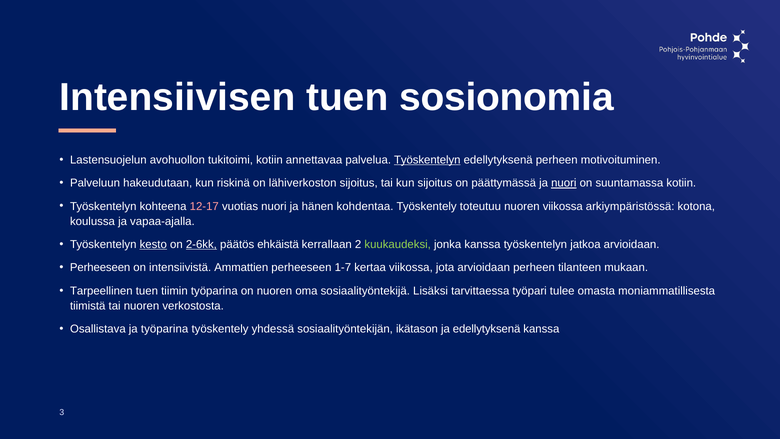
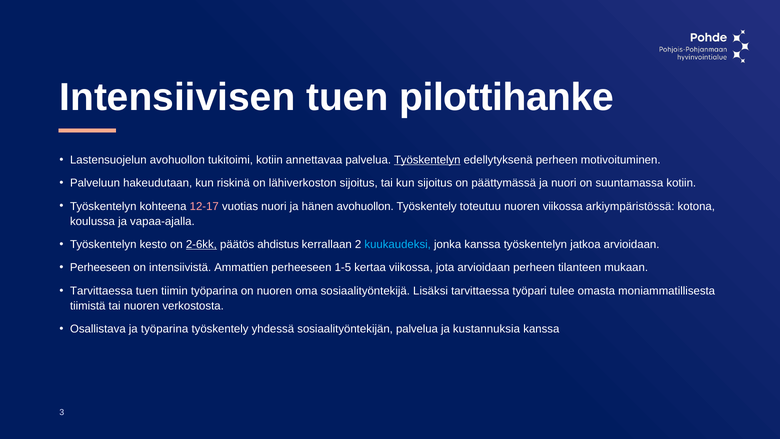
sosionomia: sosionomia -> pilottihanke (506, 97)
nuori underline: present -> none (564, 183)
hänen kohdentaa: kohdentaa -> avohuollon (365, 206)
kesto underline: present -> none (153, 244)
ehkäistä: ehkäistä -> ahdistus (278, 244)
kuukaudeksi colour: light green -> light blue (398, 244)
1-7: 1-7 -> 1-5 (343, 268)
Tarpeellinen: Tarpeellinen -> Tarvittaessa (101, 291)
sosiaalityöntekijän ikätason: ikätason -> palvelua (417, 329)
ja edellytyksenä: edellytyksenä -> kustannuksia (487, 329)
